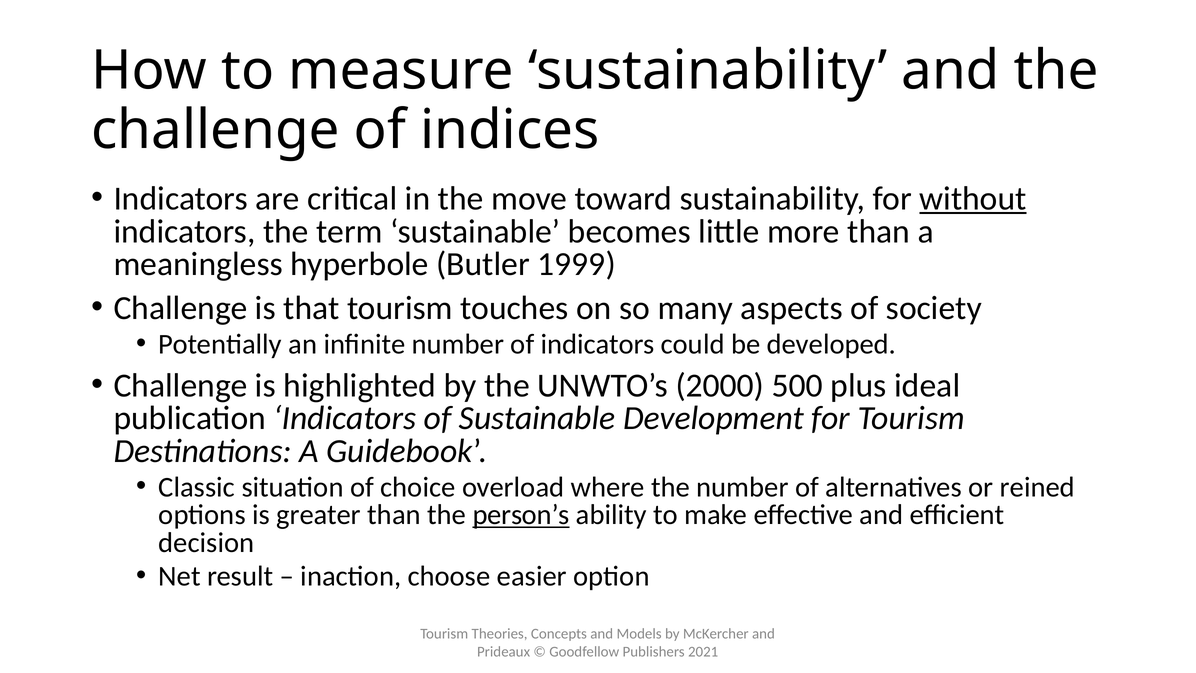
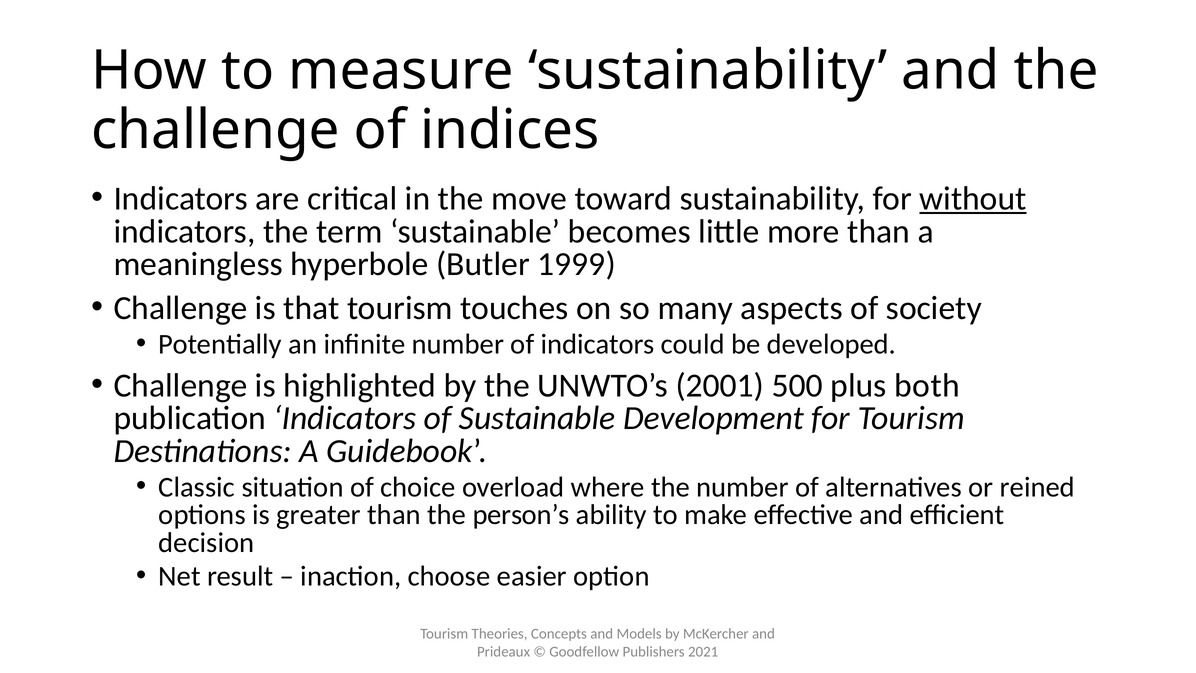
2000: 2000 -> 2001 (720, 385)
ideal: ideal -> both (927, 385)
person’s underline: present -> none (521, 515)
